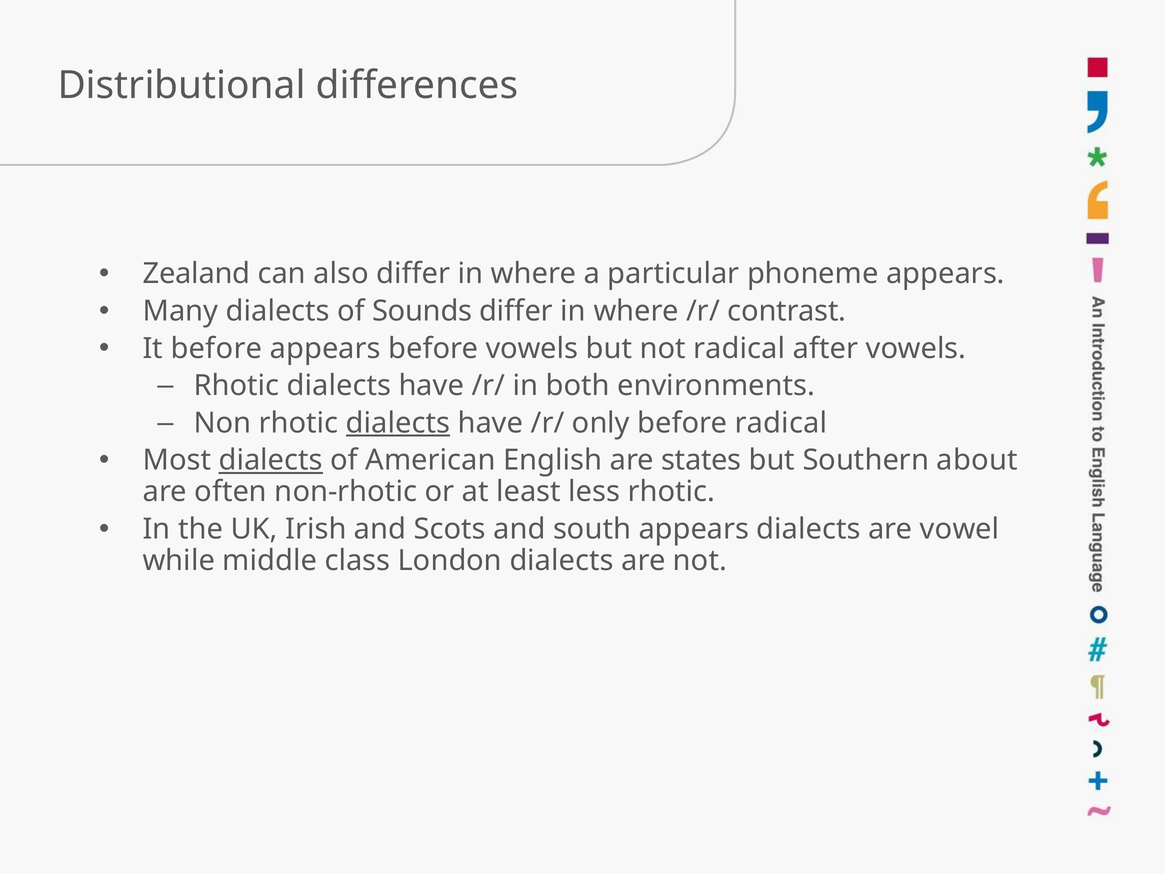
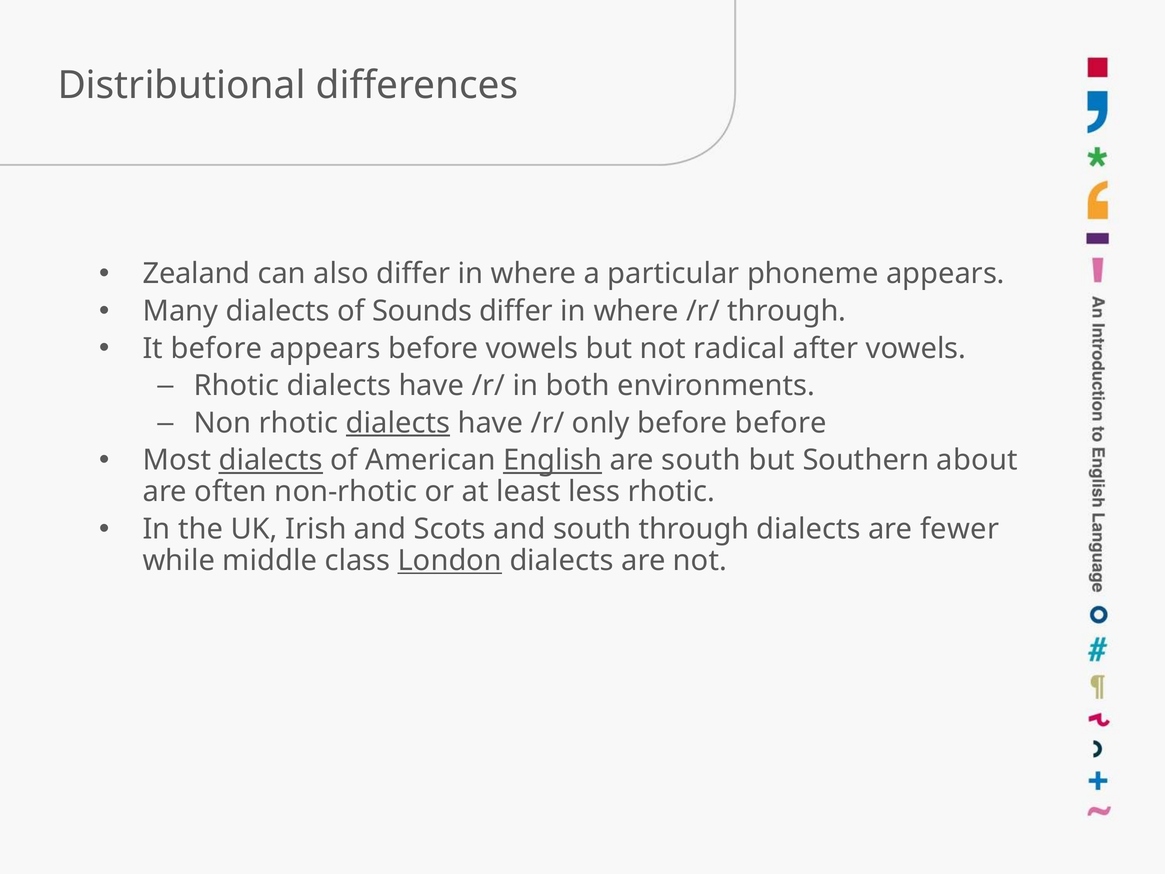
/r/ contrast: contrast -> through (787, 311)
before radical: radical -> before (781, 423)
English underline: none -> present (553, 460)
are states: states -> south (701, 460)
south appears: appears -> through (694, 529)
vowel: vowel -> fewer (960, 529)
London underline: none -> present (450, 560)
